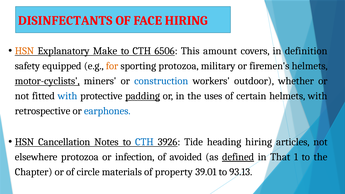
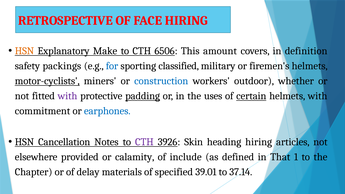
DISINFECTANTS: DISINFECTANTS -> RETROSPECTIVE (65, 21)
equipped: equipped -> packings (62, 66)
for colour: orange -> blue (112, 66)
sporting protozoa: protozoa -> classified (179, 66)
with colour: blue -> purple (68, 96)
certain underline: none -> present (251, 96)
retrospective: retrospective -> commitment (43, 111)
CTH colour: blue -> purple (144, 142)
Tide: Tide -> Skin (194, 142)
elsewhere protozoa: protozoa -> provided (80, 157)
infection: infection -> calamity (135, 157)
avoided: avoided -> include (186, 157)
defined underline: present -> none (238, 157)
circle: circle -> delay (88, 172)
property: property -> specified (174, 172)
93.13: 93.13 -> 37.14 (241, 172)
